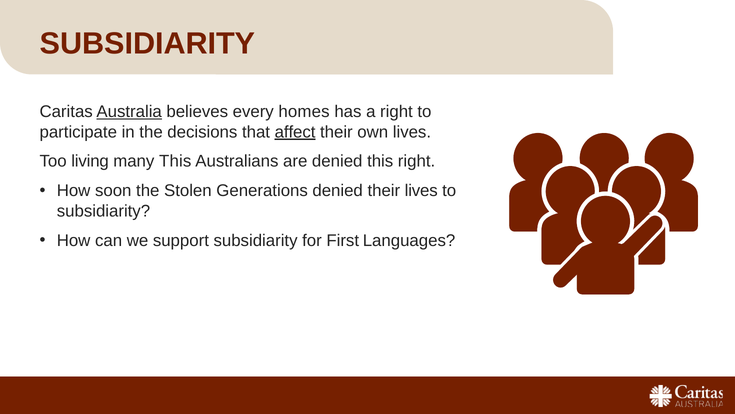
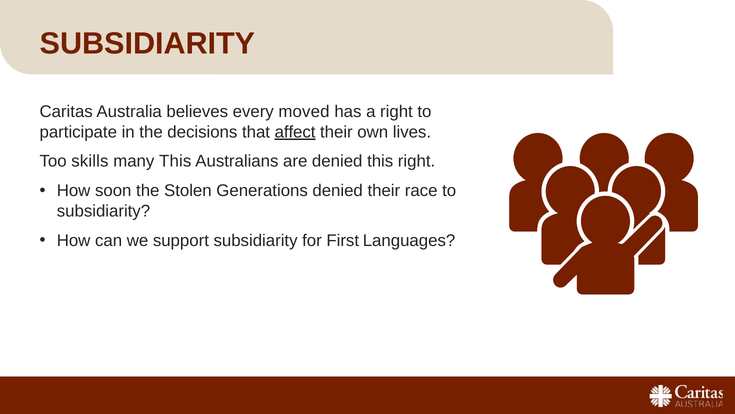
Australia underline: present -> none (129, 112)
homes: homes -> moved (304, 112)
living: living -> skills (90, 161)
their lives: lives -> race (421, 191)
